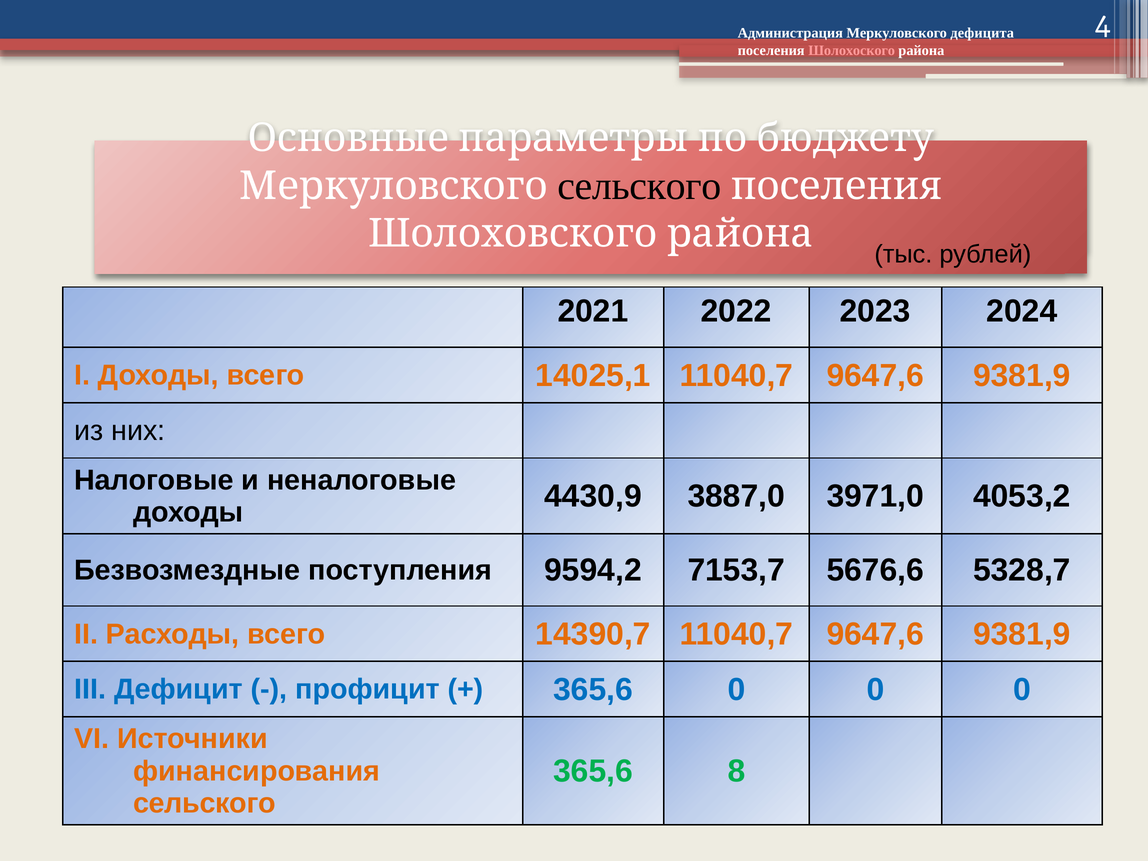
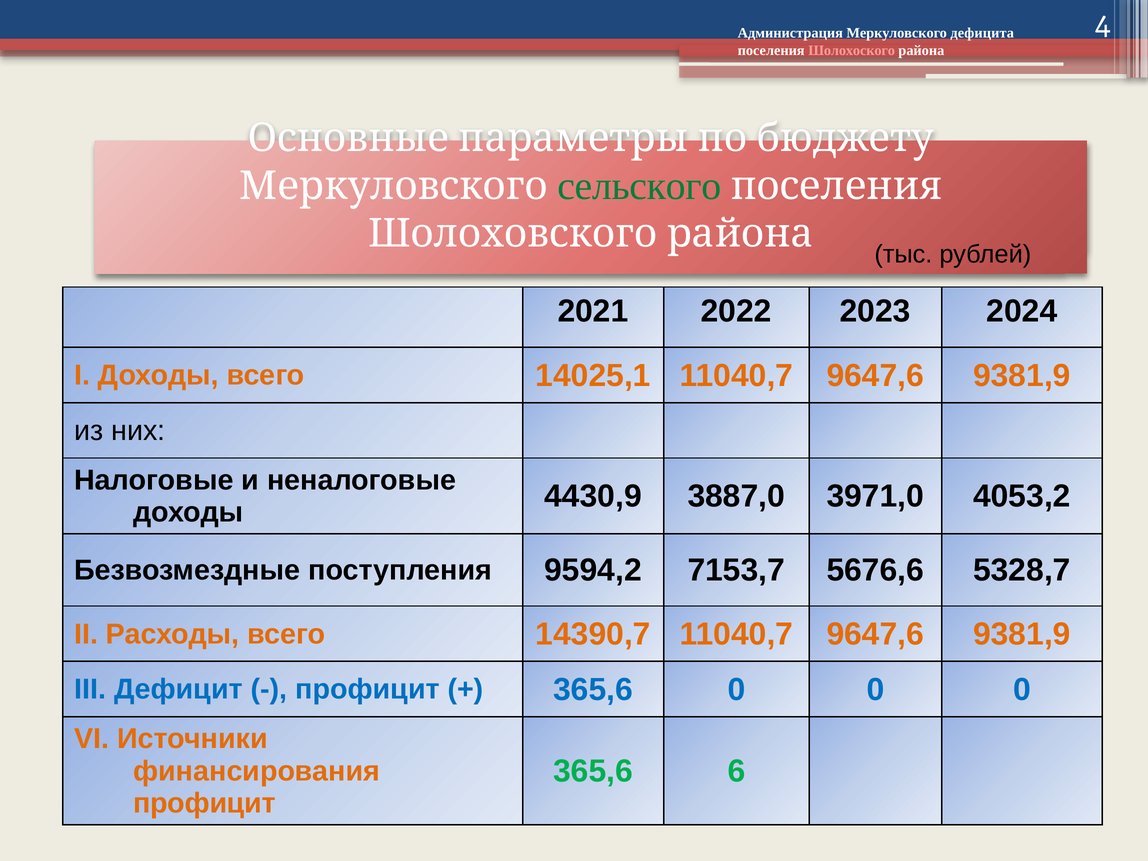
сельского colour: black -> green (639, 186)
8: 8 -> 6 (736, 771)
сельского: сельского -> профицит (204, 803)
